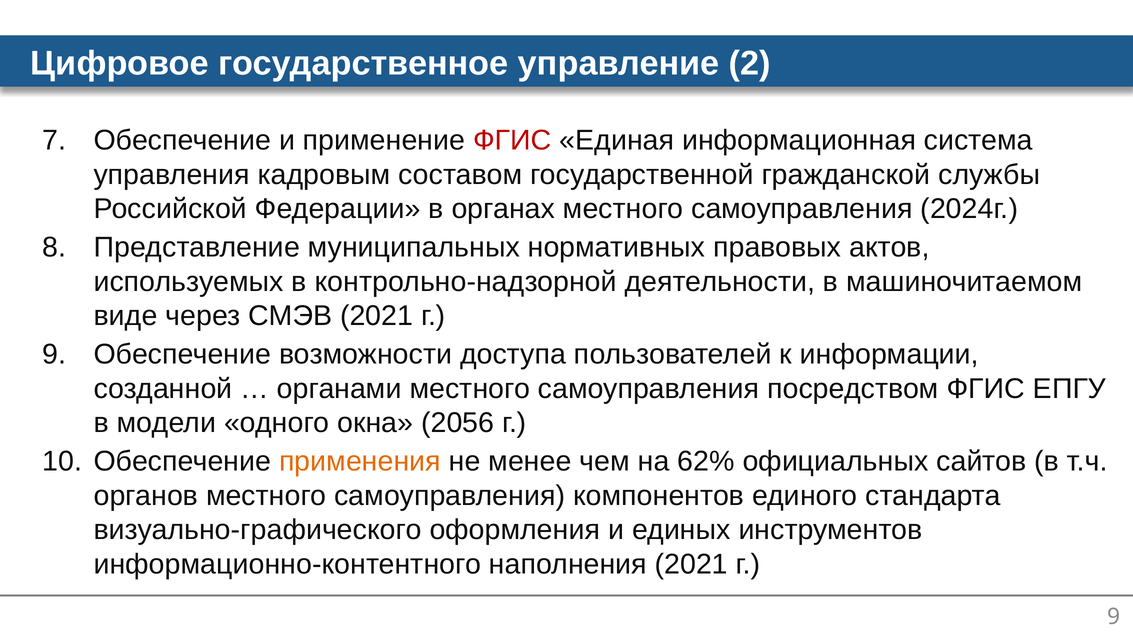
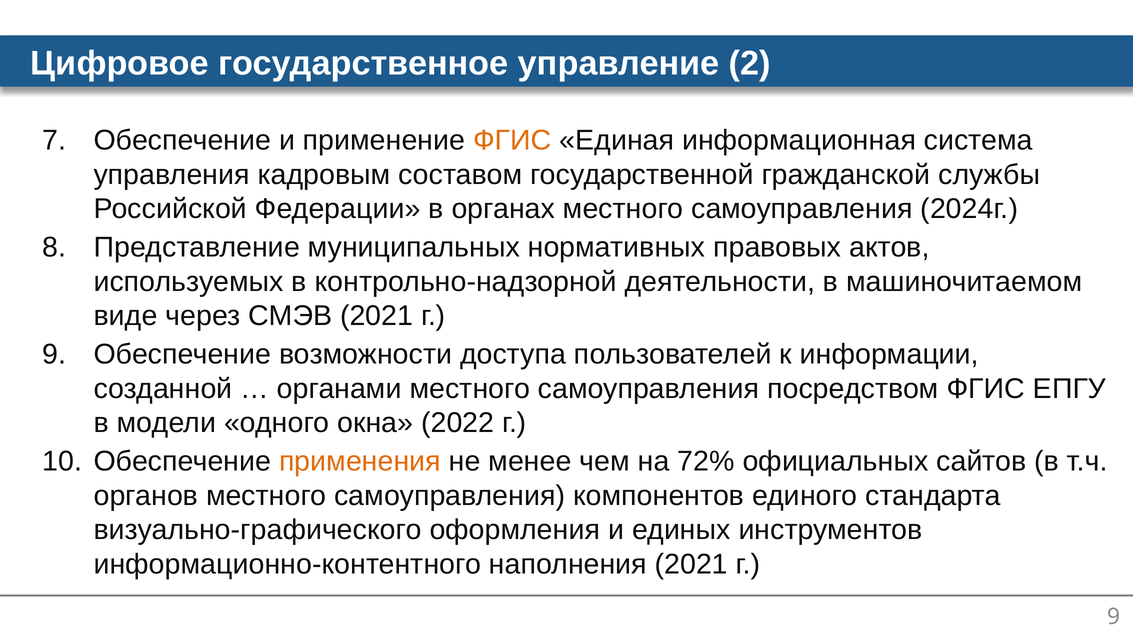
ФГИС colour: red -> orange (512, 140)
2056: 2056 -> 2022 (458, 423)
62%: 62% -> 72% (706, 462)
